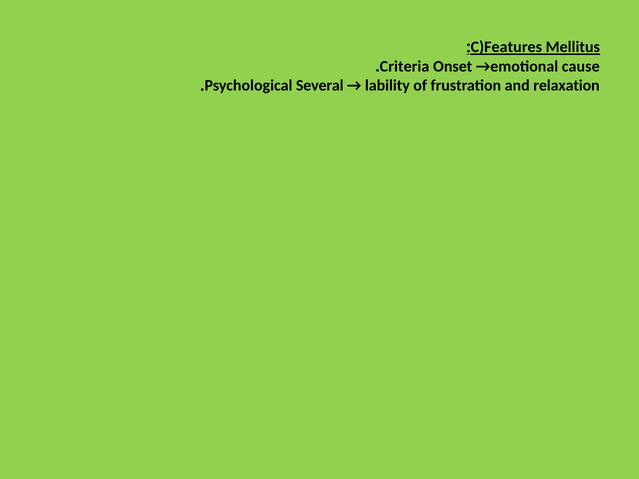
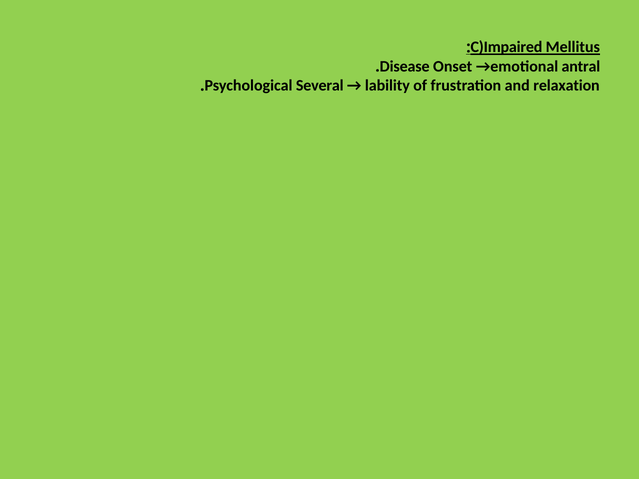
C)Features: C)Features -> C)Impaired (506, 47)
Criteria: Criteria -> Disease (405, 66)
cause: cause -> antral (581, 66)
